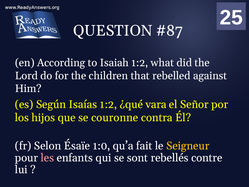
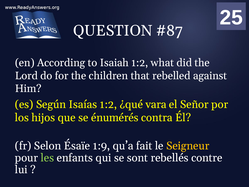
couronne: couronne -> énumérés (115, 118)
1:0: 1:0 -> 1:9 (101, 146)
les colour: pink -> light green (47, 158)
